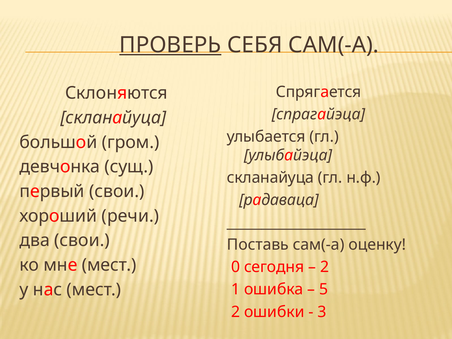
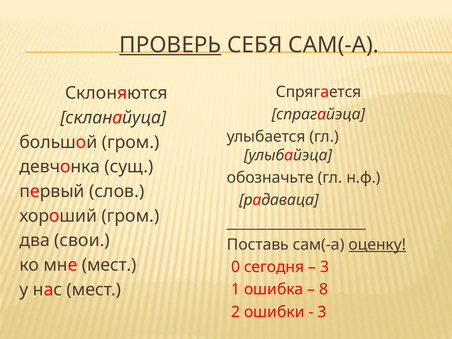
скланайуца: скланайуца -> обозначьте (270, 178)
первый свои: свои -> слов (117, 191)
хороший речи: речи -> гром (130, 216)
оценку underline: none -> present (377, 245)
2: 2 -> 3 (324, 267)
5: 5 -> 8 (324, 289)
